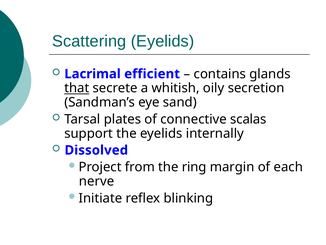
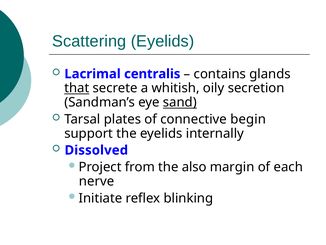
efficient: efficient -> centralis (152, 74)
sand underline: none -> present (180, 102)
scalas: scalas -> begin (248, 119)
ring: ring -> also (194, 167)
